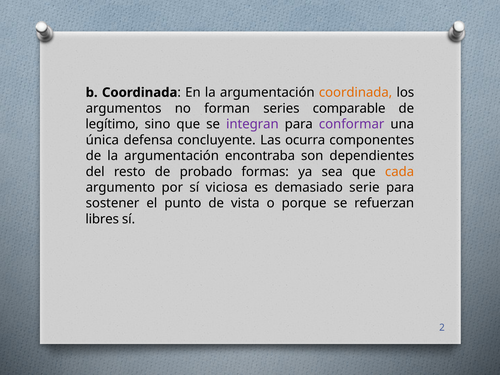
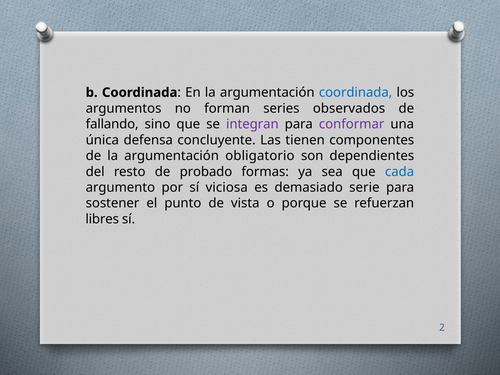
coordinada colour: orange -> blue (356, 93)
comparable: comparable -> observados (349, 108)
legítimo: legítimo -> fallando (112, 124)
ocurra: ocurra -> tienen (305, 140)
encontraba: encontraba -> obligatorio (260, 156)
cada colour: orange -> blue (400, 172)
